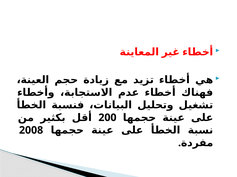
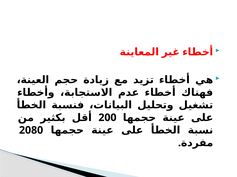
2008: 2008 -> 2080 (31, 131)
